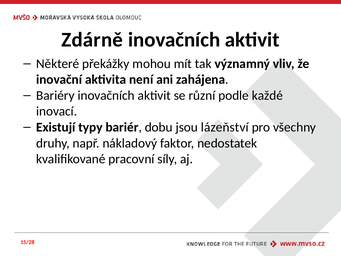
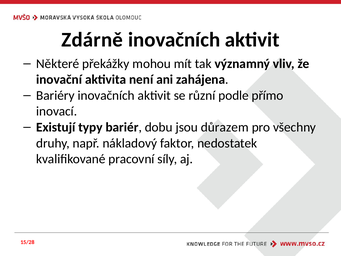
každé: každé -> přímo (268, 95)
lázeňství: lázeňství -> důrazem (225, 127)
